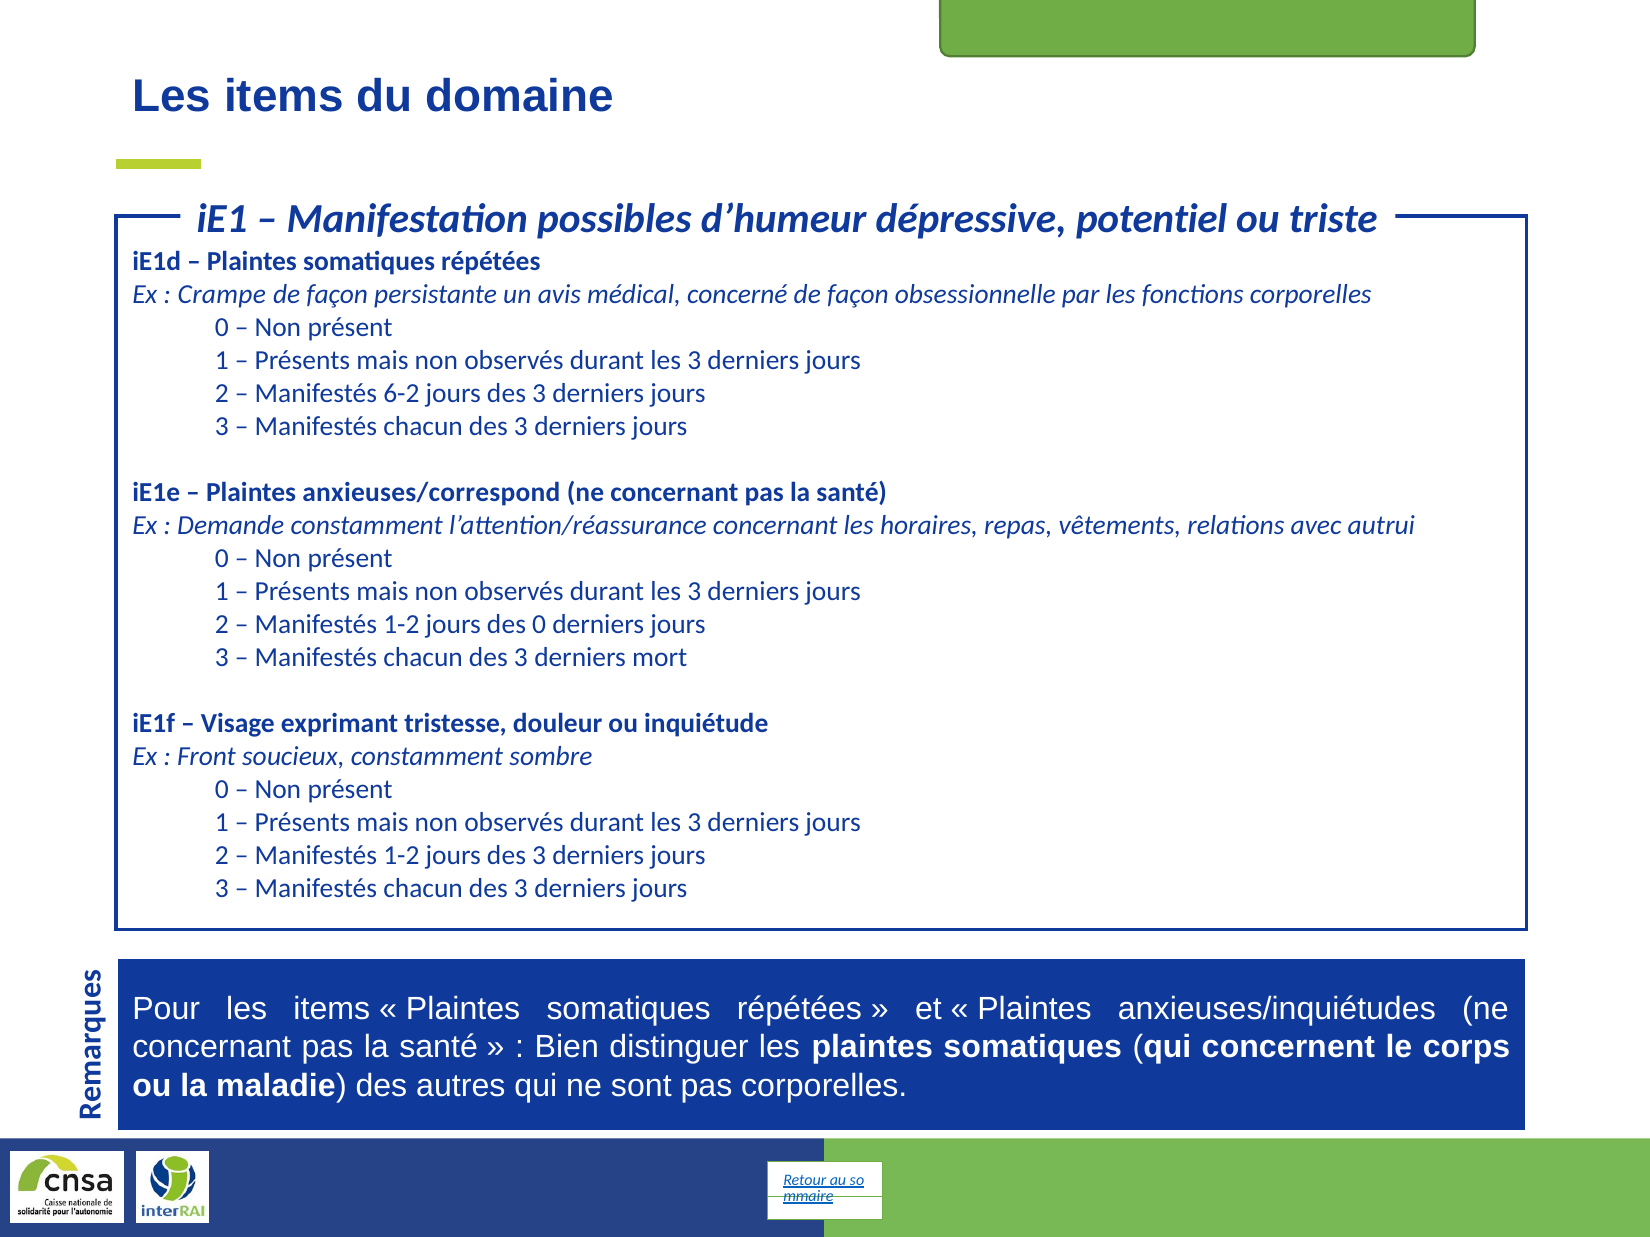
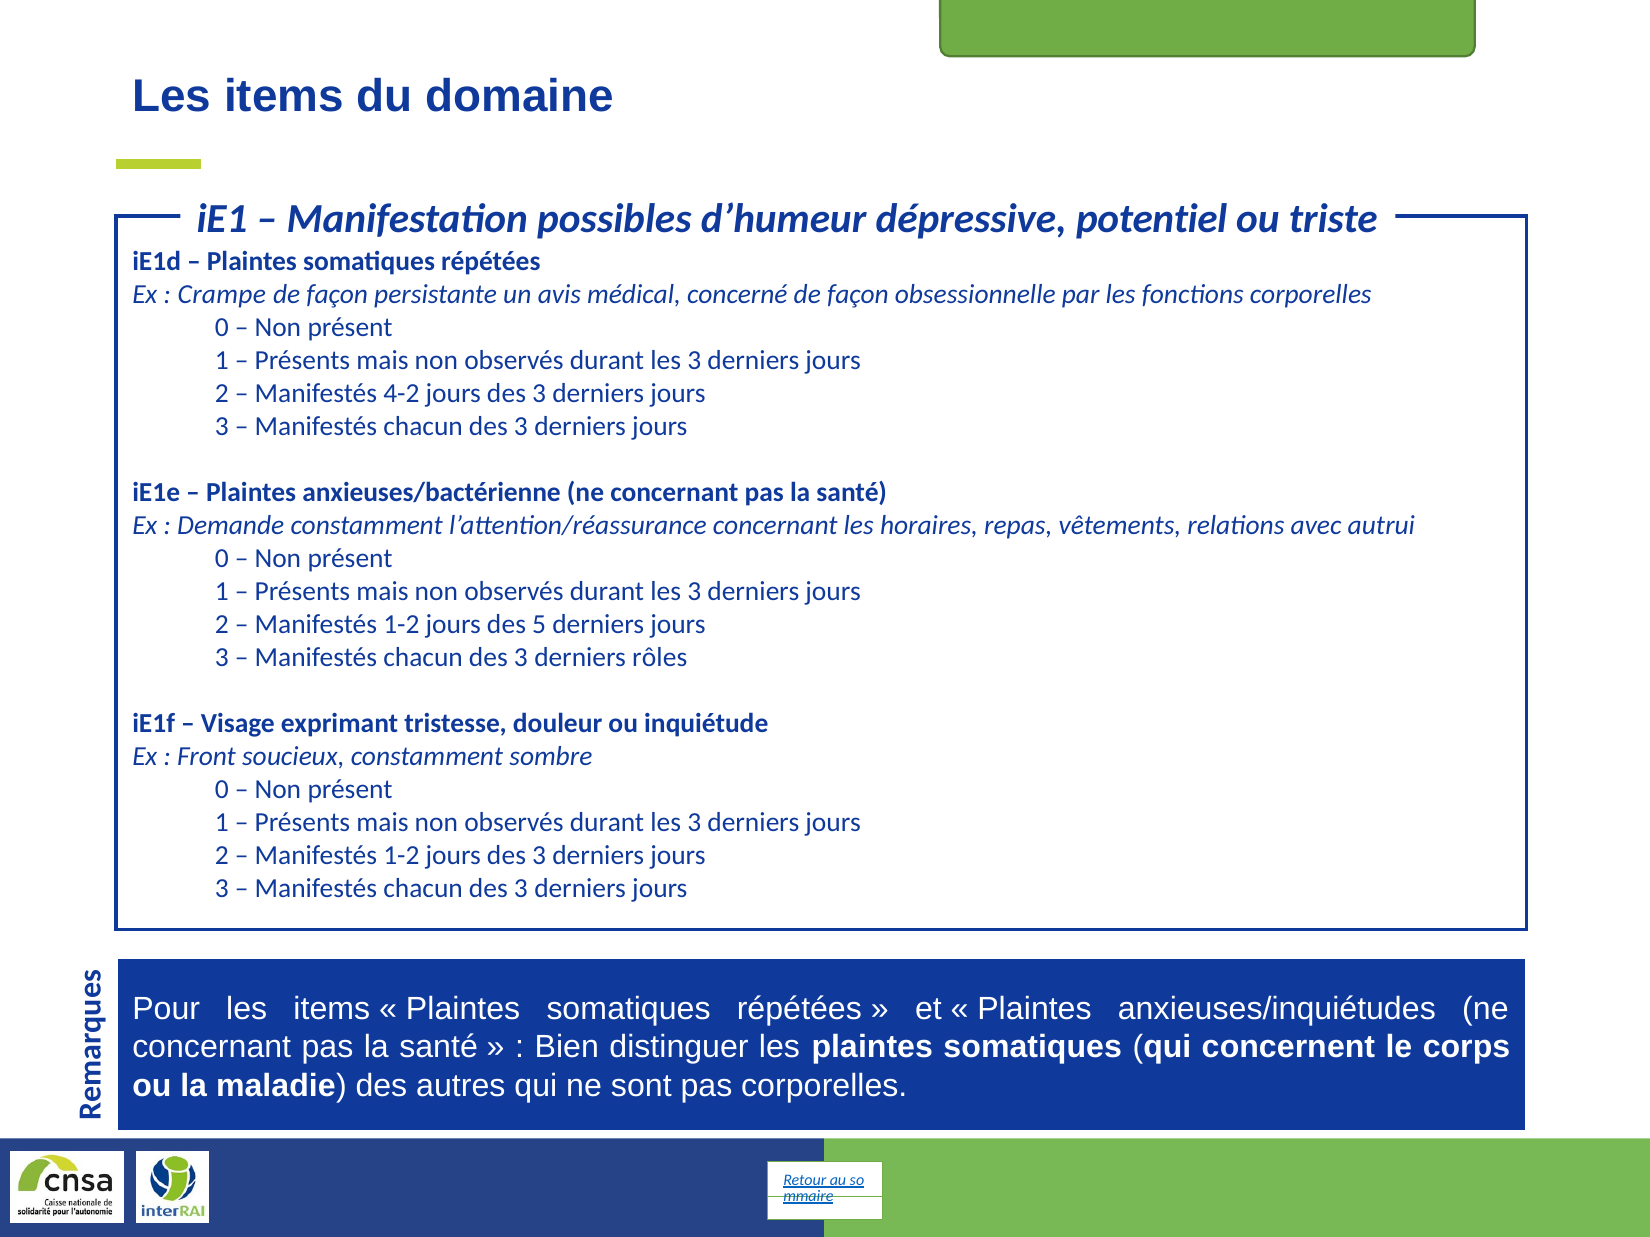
6-2: 6-2 -> 4-2 (401, 393)
anxieuses/correspond: anxieuses/correspond -> anxieuses/bactérienne (432, 492)
des 0: 0 -> 5 (539, 624)
mort: mort -> rôles (660, 657)
